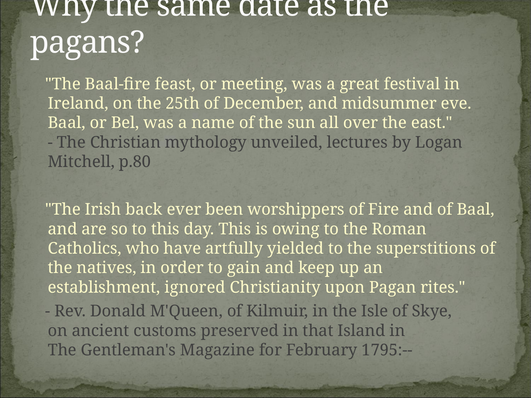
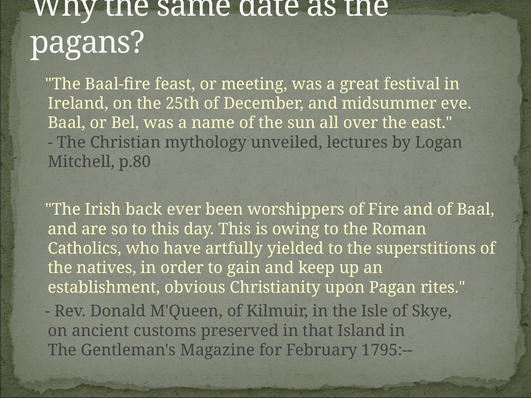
ignored: ignored -> obvious (195, 288)
